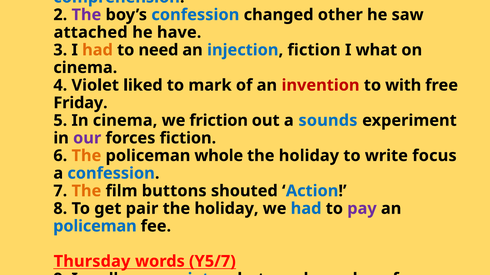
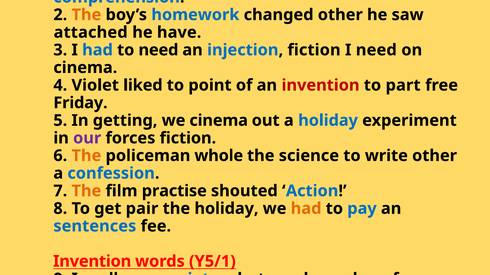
The colour: purple -> orange (86, 15)
boy’s confession: confession -> homework (195, 15)
had colour: orange -> blue (97, 50)
I what: what -> need (376, 50)
mark: mark -> point (210, 85)
with: with -> part (403, 85)
In cinema: cinema -> getting (125, 121)
we friction: friction -> cinema (219, 121)
a sounds: sounds -> holiday (328, 121)
holiday: holiday -> science (309, 156)
write focus: focus -> other (435, 156)
buttons: buttons -> practise (174, 191)
had colour: blue -> orange (306, 209)
pay colour: purple -> blue (362, 209)
policeman: policeman -> sentences (95, 227)
Thursday: Thursday -> Invention (92, 262)
Y5/7: Y5/7 -> Y5/1 (212, 262)
